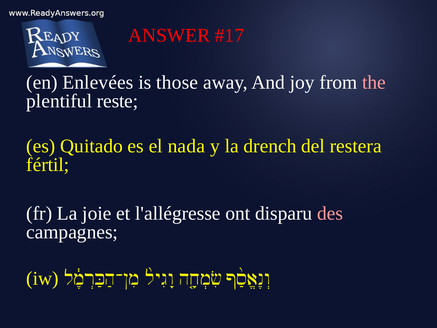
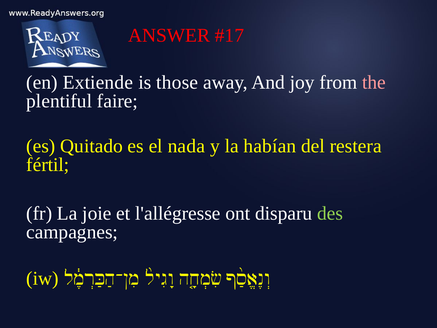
Enlevées: Enlevées -> Extiende (98, 83)
reste: reste -> faire (117, 101)
drench: drench -> habían (270, 146)
des colour: pink -> light green (330, 213)
